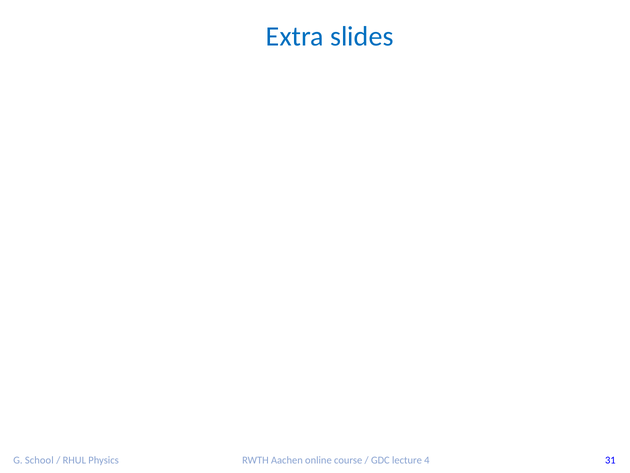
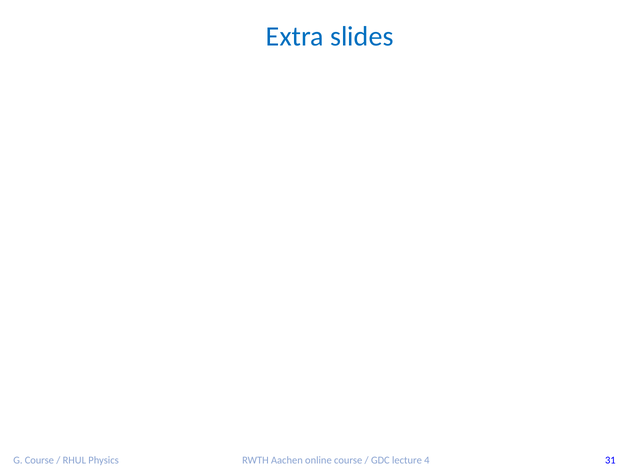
G School: School -> Course (39, 460)
